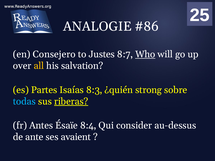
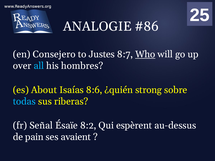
all colour: yellow -> light blue (39, 66)
salvation: salvation -> hombres (82, 66)
Partes: Partes -> About (44, 90)
8:3: 8:3 -> 8:6 (94, 90)
riberas underline: present -> none (71, 102)
Antes: Antes -> Señal (41, 126)
8:4: 8:4 -> 8:2 (88, 126)
consider: consider -> espèrent (134, 126)
ante: ante -> pain (34, 137)
